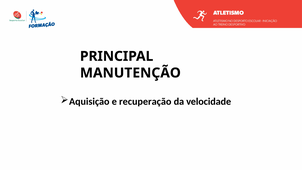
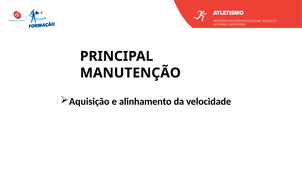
recuperação: recuperação -> alinhamento (145, 102)
